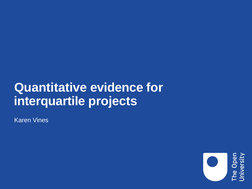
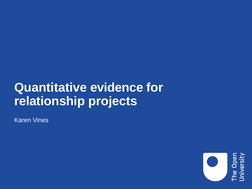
interquartile: interquartile -> relationship (50, 101)
